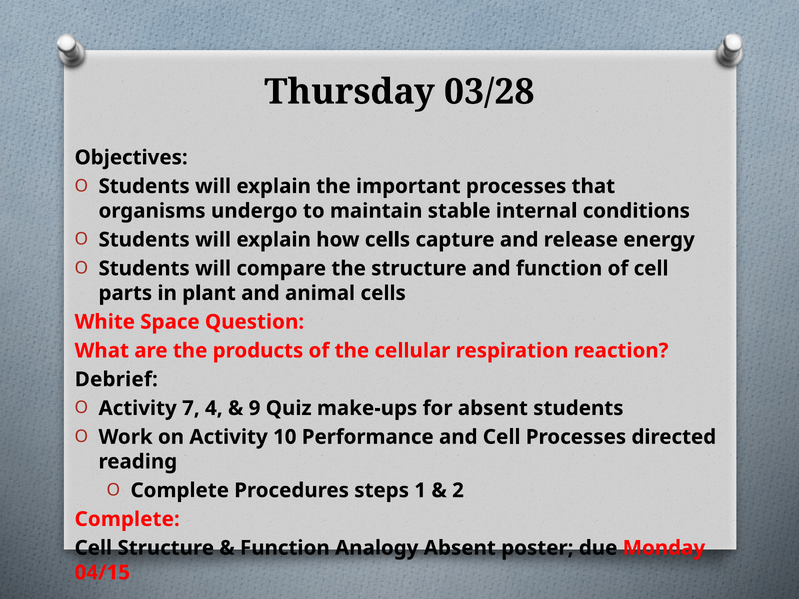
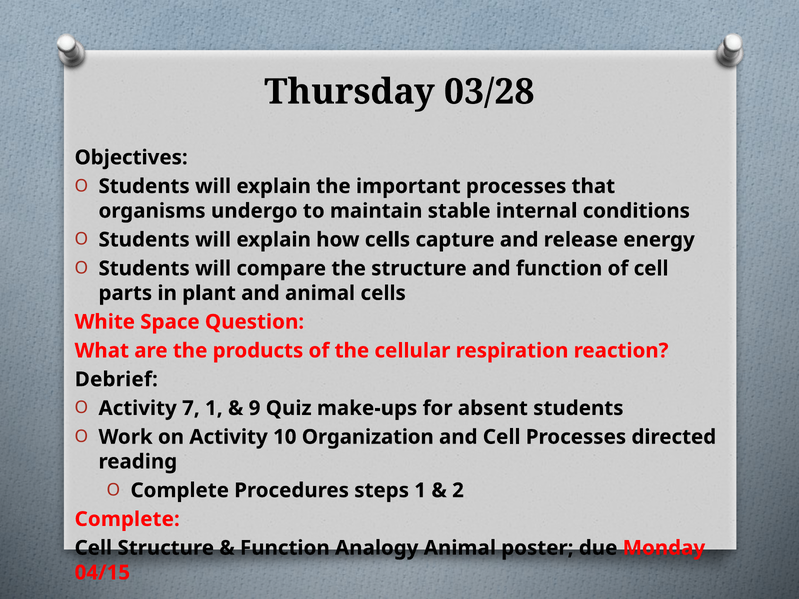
7 4: 4 -> 1 (214, 408)
Performance: Performance -> Organization (368, 437)
Analogy Absent: Absent -> Animal (460, 548)
